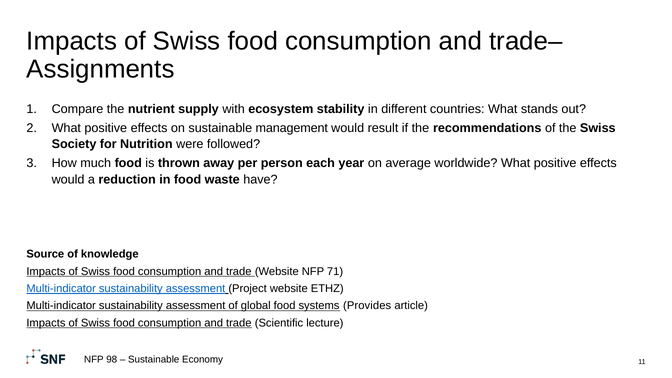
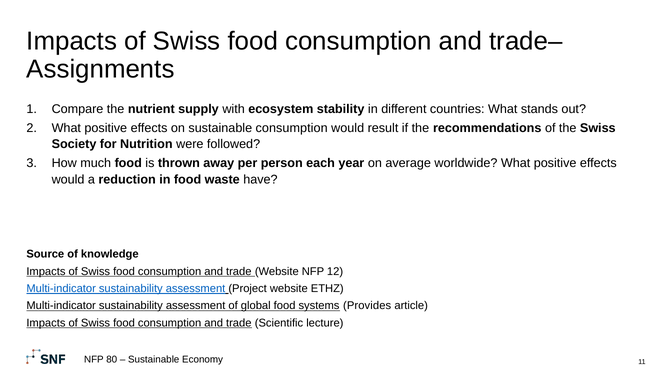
sustainable management: management -> consumption (292, 128)
71: 71 -> 12 (335, 271)
98: 98 -> 80 (112, 360)
